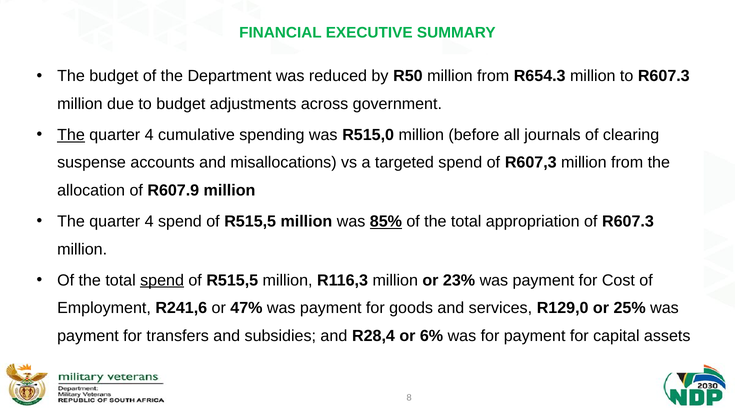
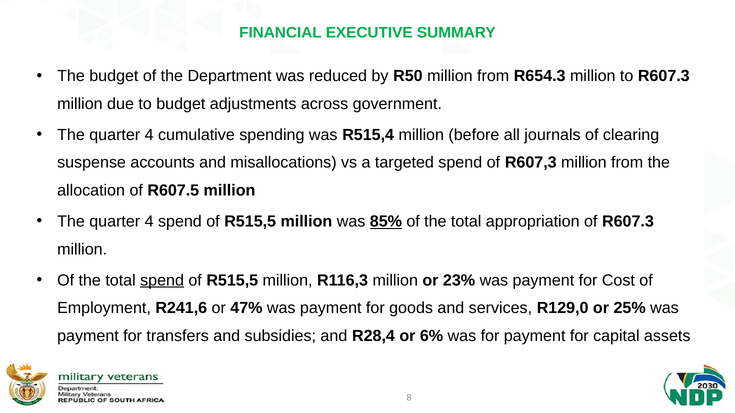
The underline: present -> none (71, 135)
R515,0: R515,0 -> R515,4 (368, 135)
R607.9: R607.9 -> R607.5 (173, 191)
